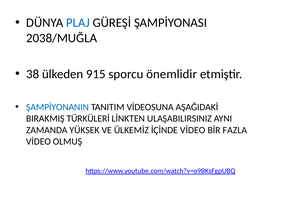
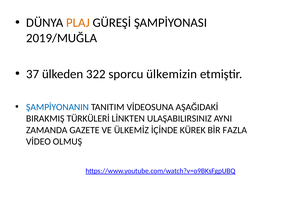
PLAJ colour: blue -> orange (78, 23)
2038/MUĞLA: 2038/MUĞLA -> 2019/MUĞLA (62, 38)
38: 38 -> 37 (33, 74)
915: 915 -> 322 (96, 74)
önemlidir: önemlidir -> ülkemizin (172, 74)
YÜKSEK: YÜKSEK -> GAZETE (85, 130)
İÇİNDE VİDEO: VİDEO -> KÜREK (193, 130)
